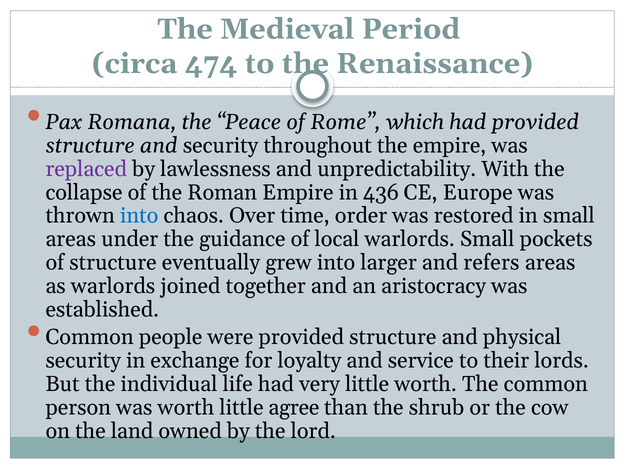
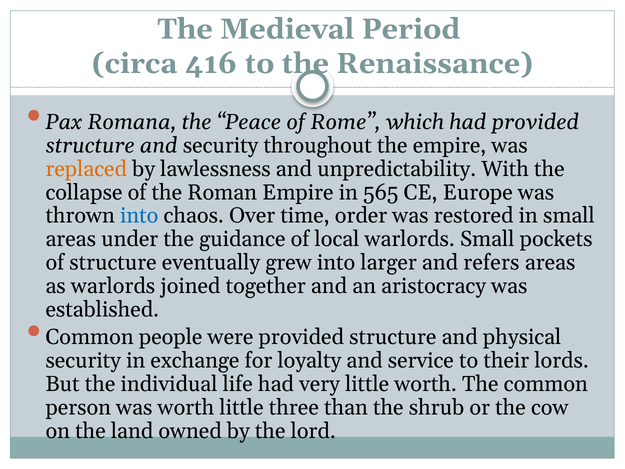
474: 474 -> 416 (211, 64)
replaced colour: purple -> orange (86, 169)
436: 436 -> 565 (381, 192)
agree: agree -> three (294, 407)
